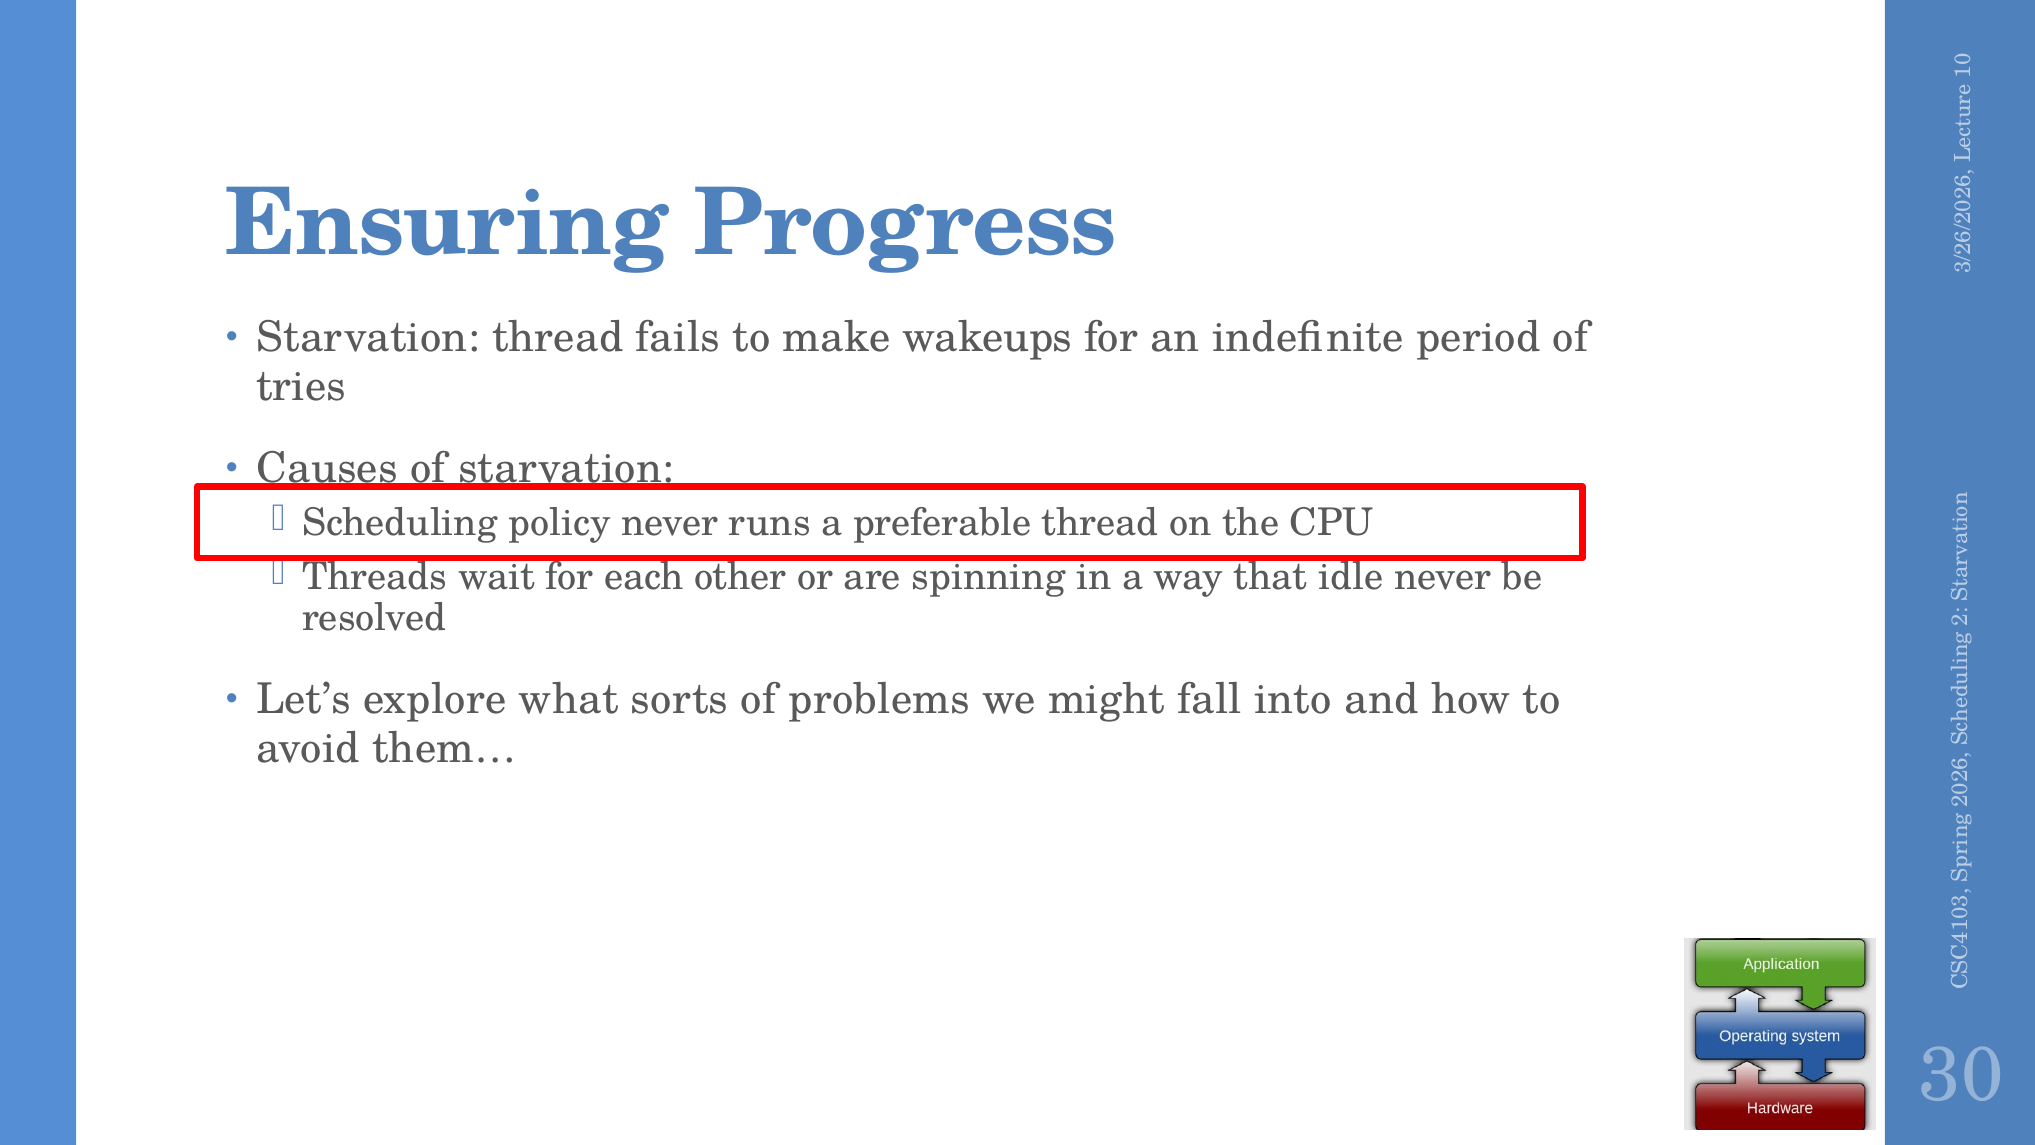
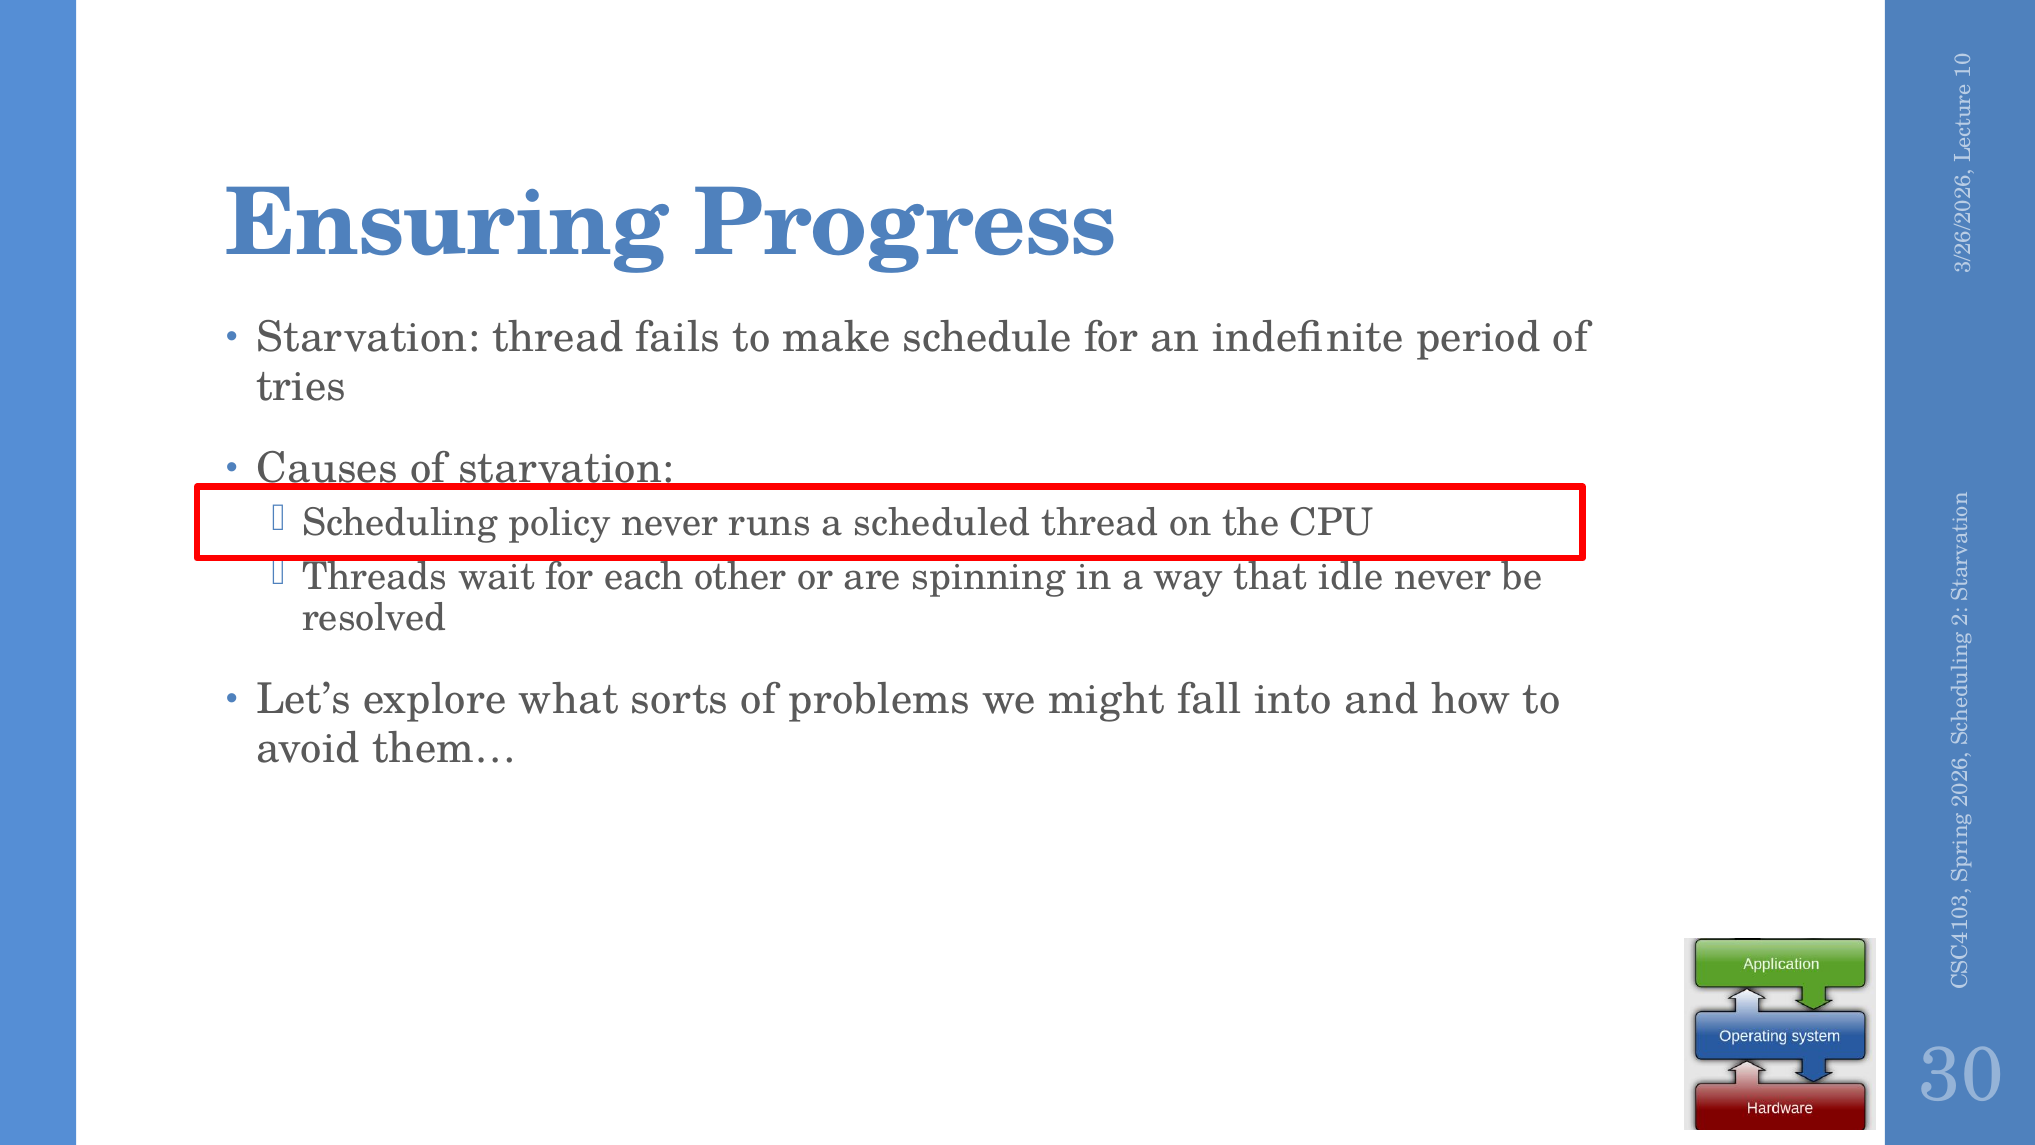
wakeups: wakeups -> schedule (987, 338)
preferable: preferable -> scheduled (942, 523)
